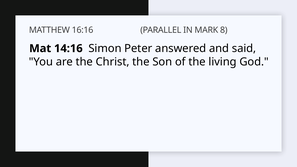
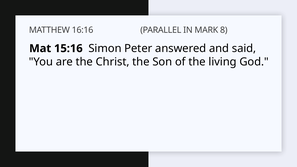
14:16: 14:16 -> 15:16 (68, 48)
